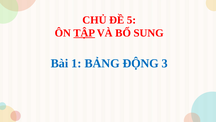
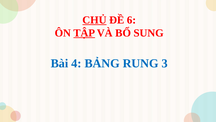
CHỦ underline: none -> present (95, 20)
5: 5 -> 6 (131, 20)
1: 1 -> 4 (76, 63)
ĐỘNG: ĐỘNG -> RUNG (141, 63)
